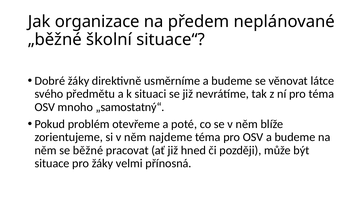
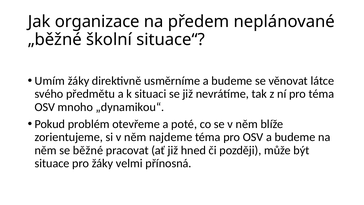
Dobré: Dobré -> Umím (50, 81)
„samostatný“: „samostatný“ -> „dynamikou“ (130, 107)
